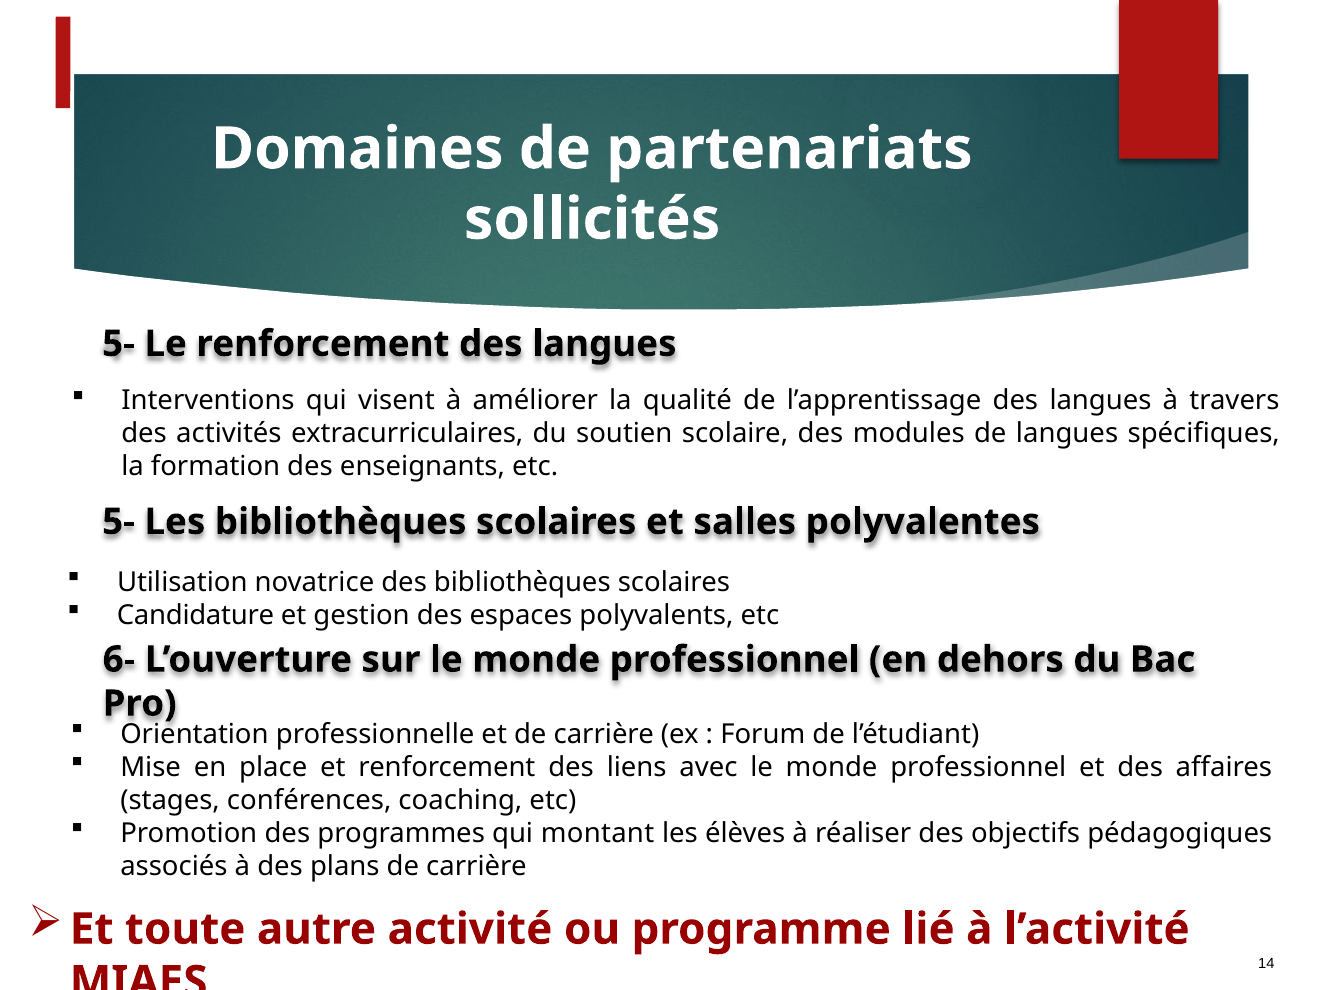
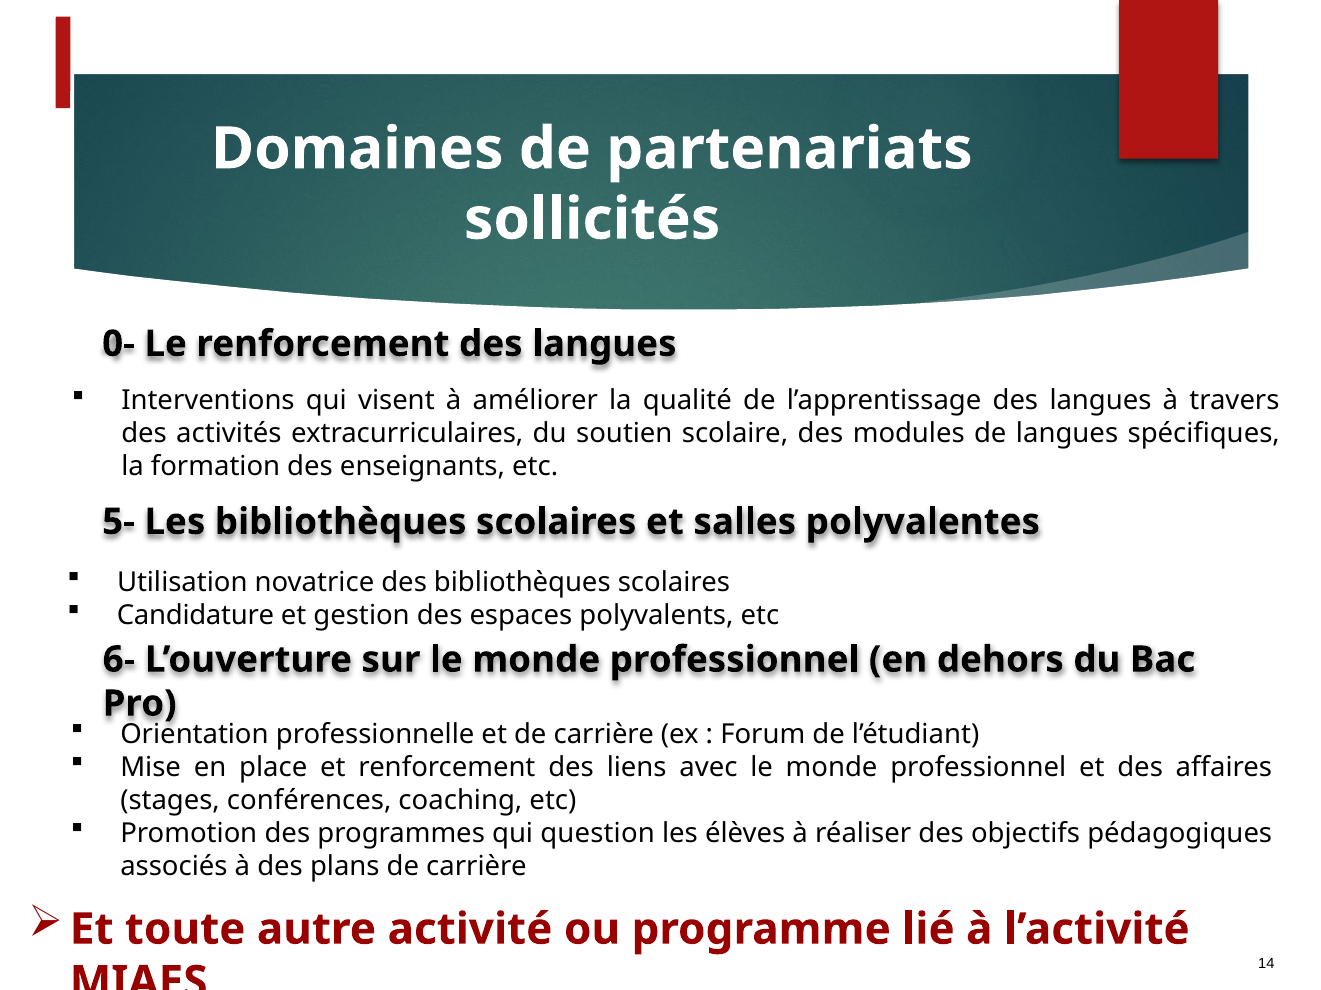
5-: 5- -> 0- (119, 344)
montant: montant -> question (598, 834)
